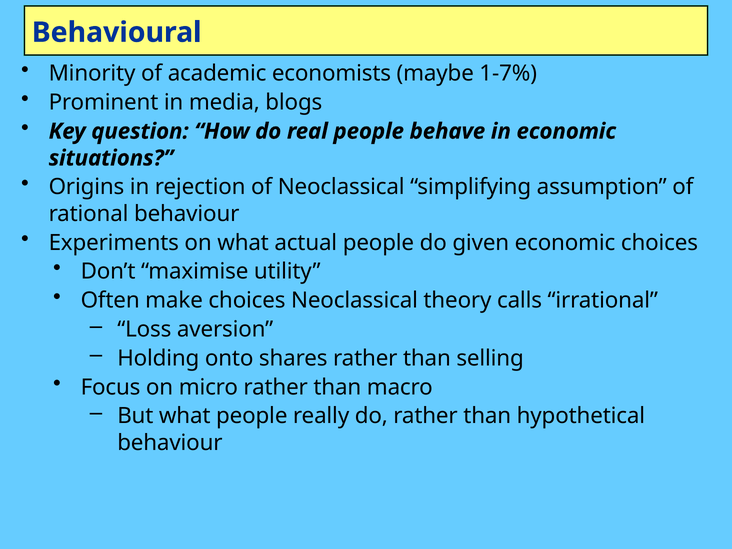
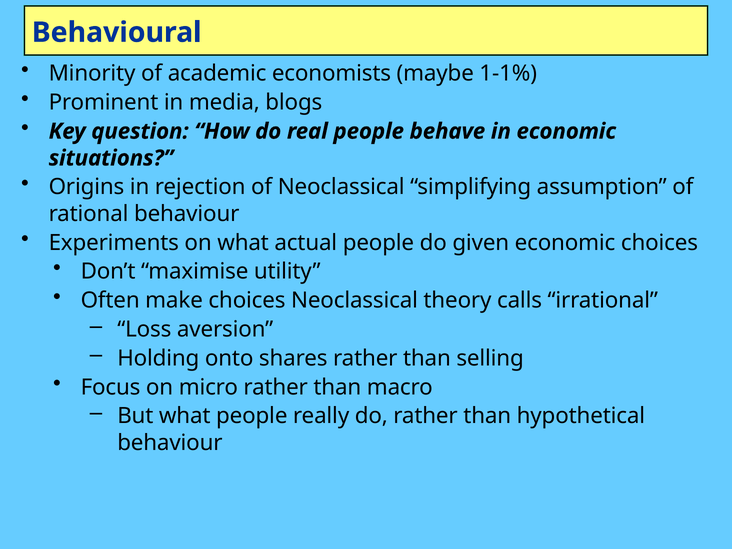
1-7%: 1-7% -> 1-1% (508, 74)
